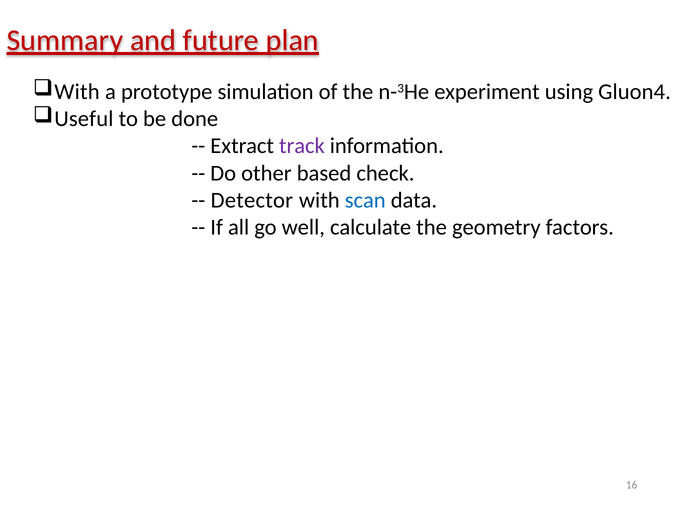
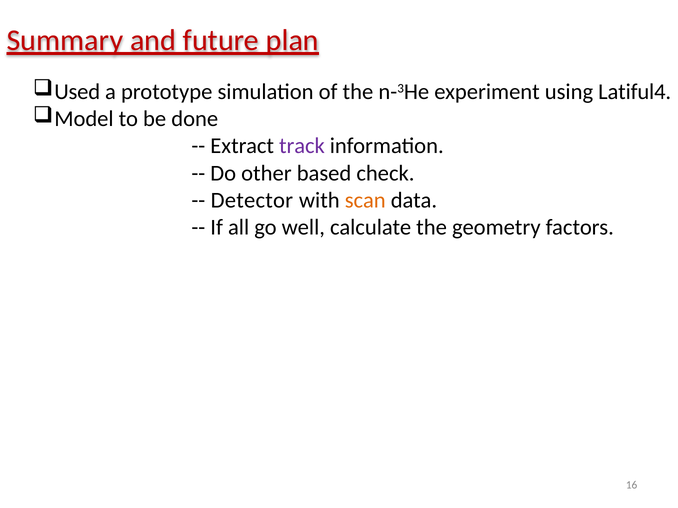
With: With -> Used (77, 92)
Gluon4: Gluon4 -> Latiful4 (635, 92)
Useful: Useful -> Model (84, 119)
scan colour: blue -> orange (365, 200)
